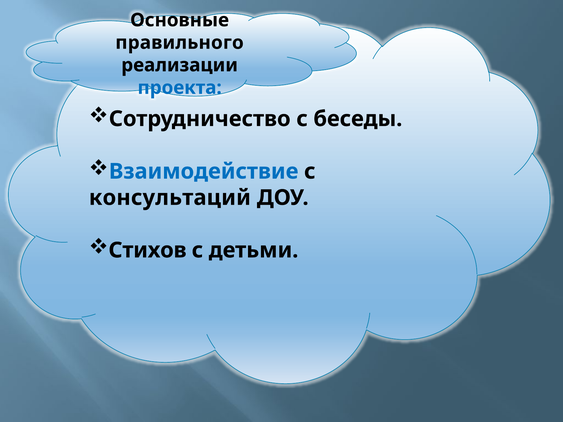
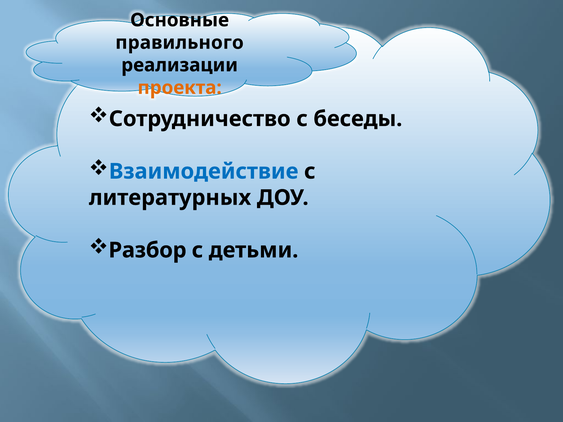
проекта colour: blue -> orange (180, 88)
консультаций: консультаций -> литературных (170, 198)
Стихов: Стихов -> Разбор (148, 250)
